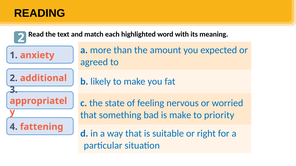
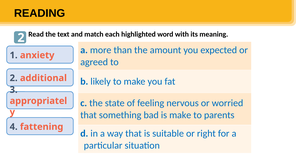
priority: priority -> parents (219, 115)
